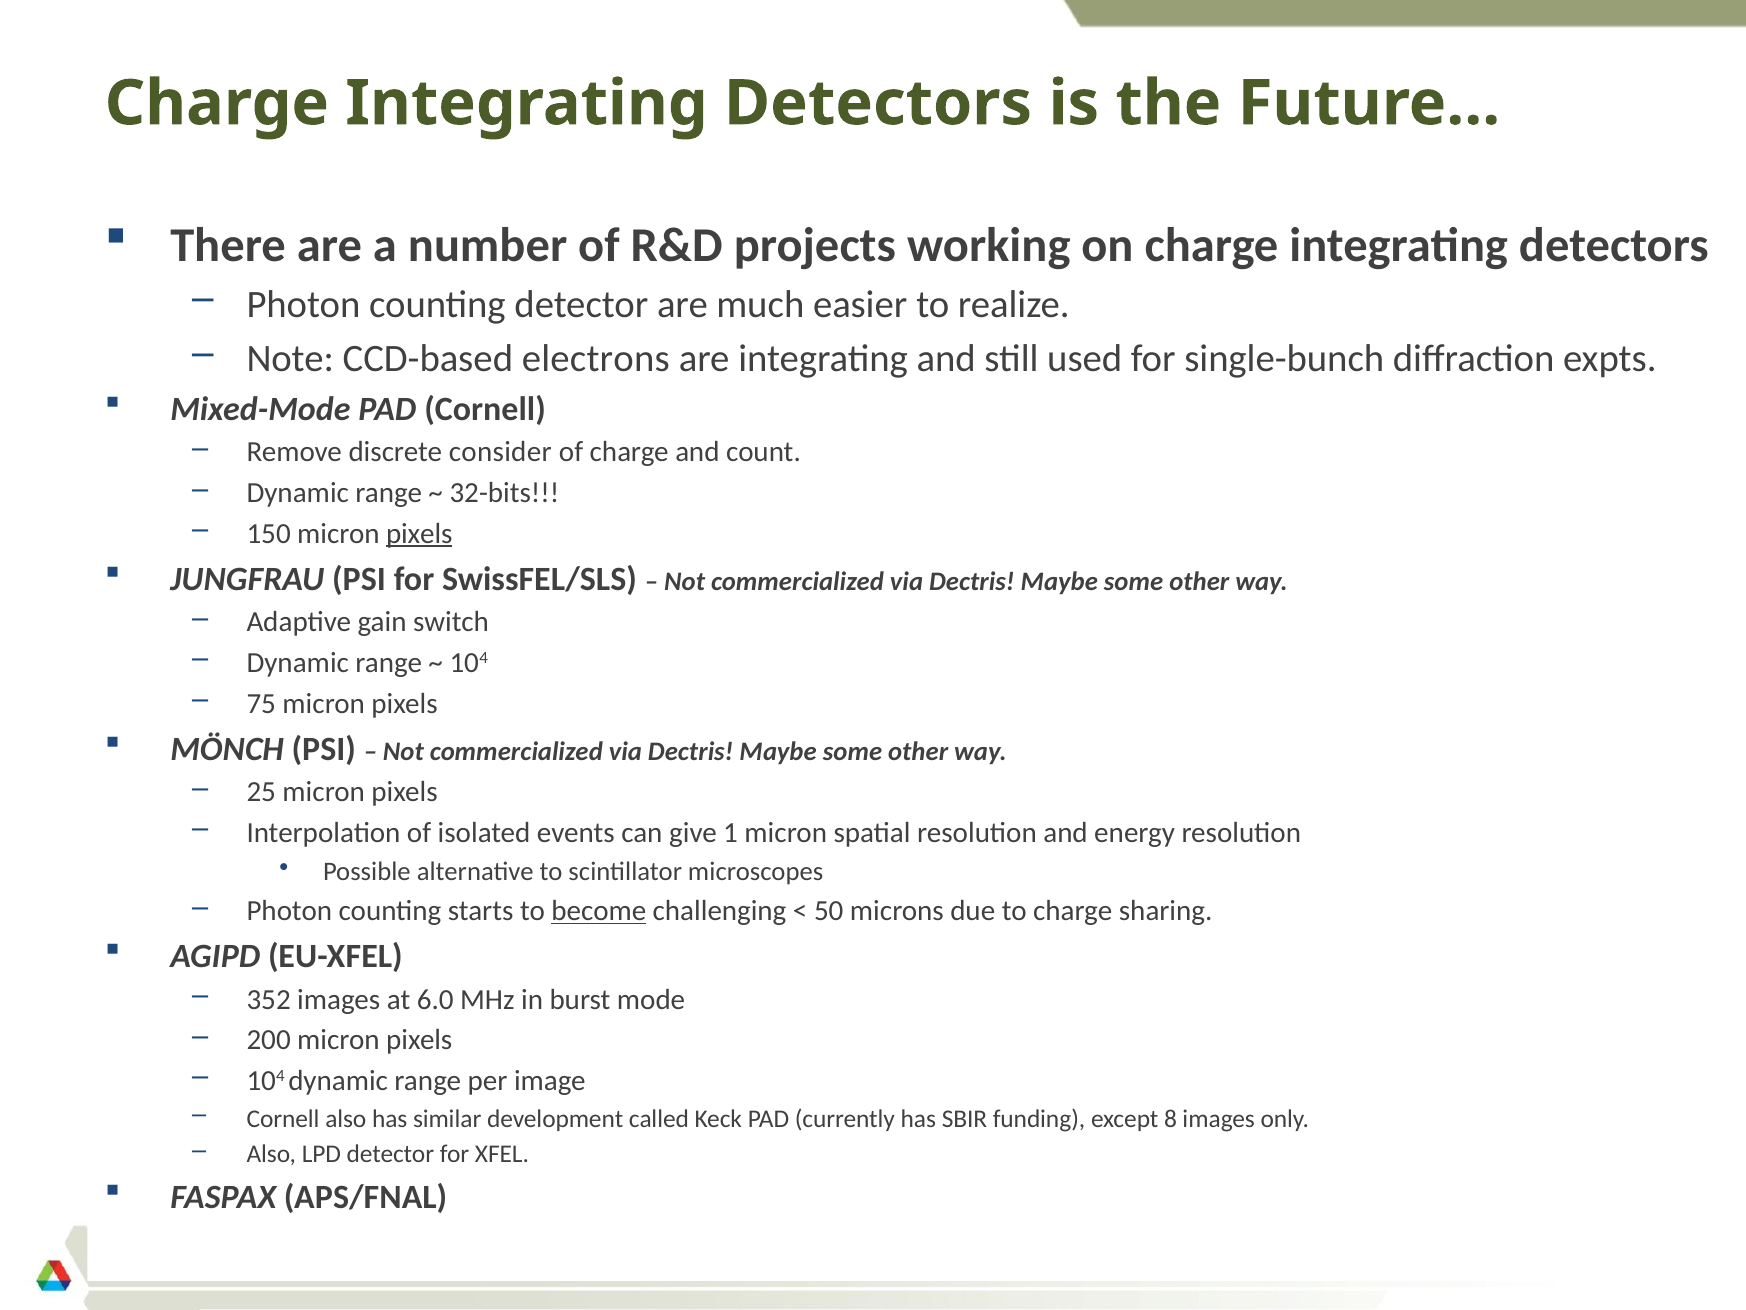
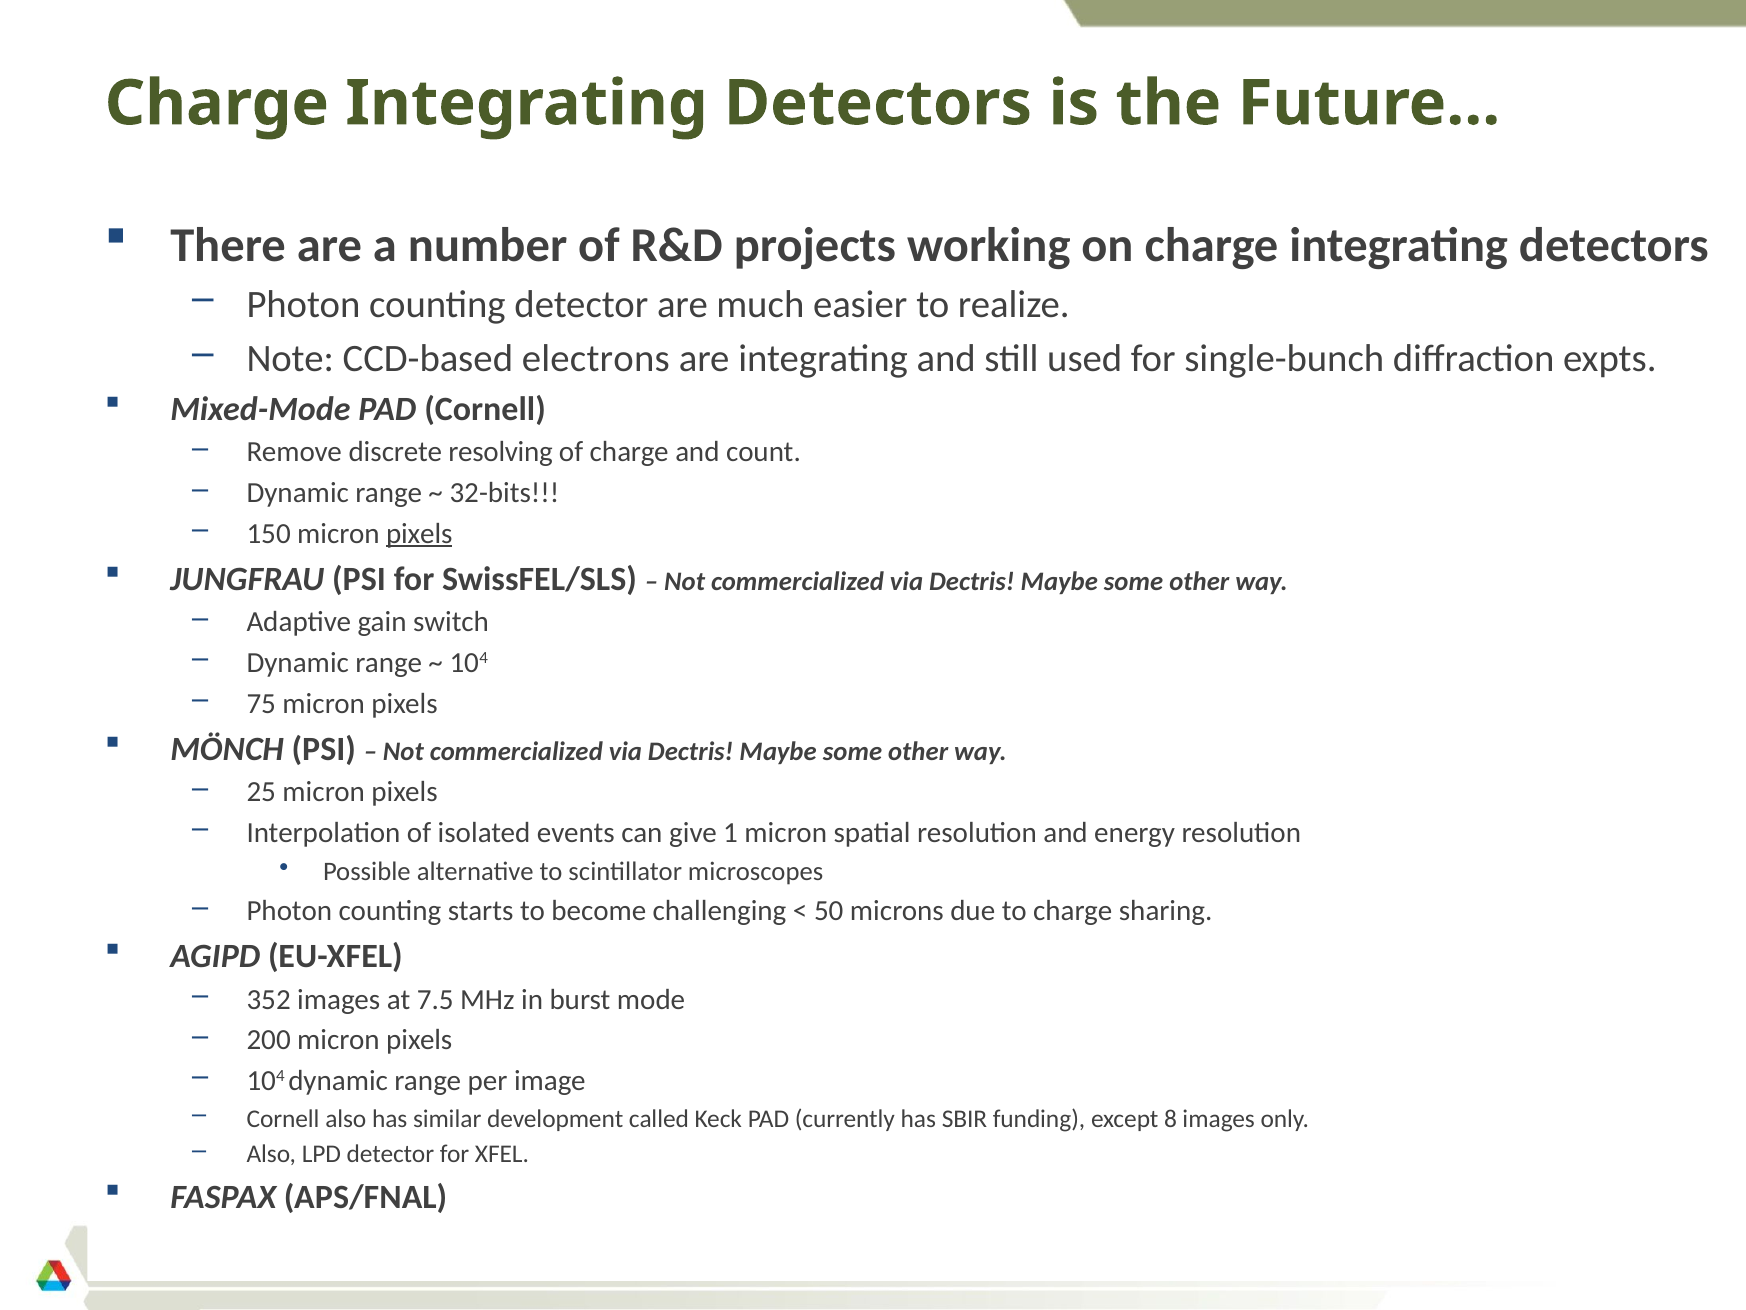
consider: consider -> resolving (501, 452)
become underline: present -> none (599, 911)
6.0: 6.0 -> 7.5 (435, 999)
